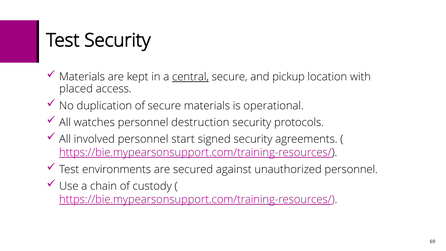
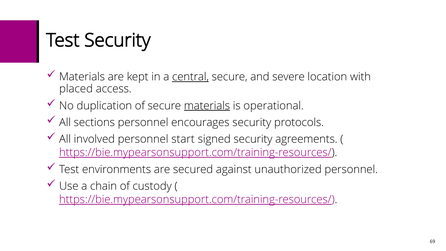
pickup: pickup -> severe (289, 77)
materials underline: none -> present (207, 106)
watches: watches -> sections (94, 122)
destruction: destruction -> encourages (200, 122)
